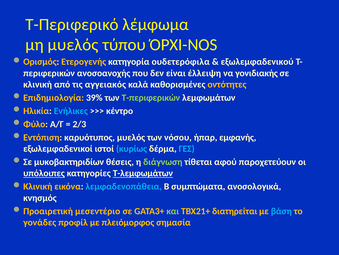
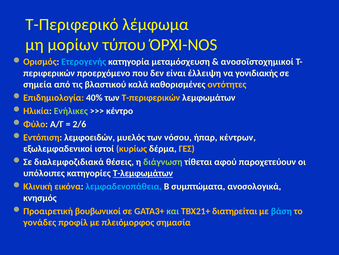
μη μυελός: μυελός -> μορίων (73, 45)
Ετερογενής colour: yellow -> light blue (84, 62)
ουδετερόφιλα: ουδετερόφιλα -> μεταμόσχευση (181, 62)
εξωλεμφαδενικού: εξωλεμφαδενικού -> ανoσοϊστοχημικοί (257, 62)
ανοσοανοχής: ανοσοανοχής -> προερχόμενο (104, 73)
κλινική: κλινική -> σημεία (38, 84)
αγγειακός: αγγειακός -> βλαστικού (105, 84)
39%: 39% -> 40% (94, 97)
Τ-περιφερικών colour: light green -> yellow (151, 97)
Ενήλικες colour: light blue -> light green (71, 111)
2/3: 2/3 -> 2/6 (79, 124)
καρυότυπος: καρυότυπος -> λεμφοειδών (90, 137)
εμφανής: εμφανής -> κέντρων (238, 137)
κυρίως colour: light blue -> yellow (132, 148)
ΓΕΣ colour: light blue -> yellow (187, 148)
μυκοβακτηριδίων: μυκοβακτηριδίων -> διαλεμφοζιδιακά (69, 162)
υπόλοιπες underline: present -> none (44, 173)
μεσεντέριο: μεσεντέριο -> βουβωνικοί (98, 211)
